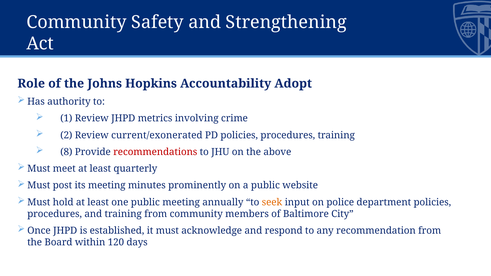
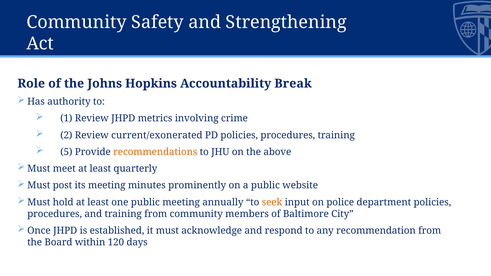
Adopt: Adopt -> Break (293, 84)
8: 8 -> 5 (66, 152)
recommendations colour: red -> orange (155, 152)
